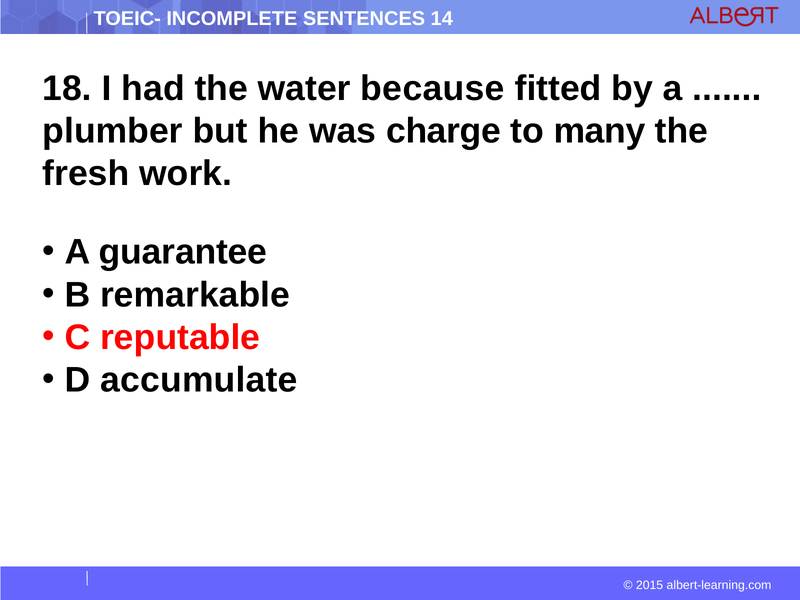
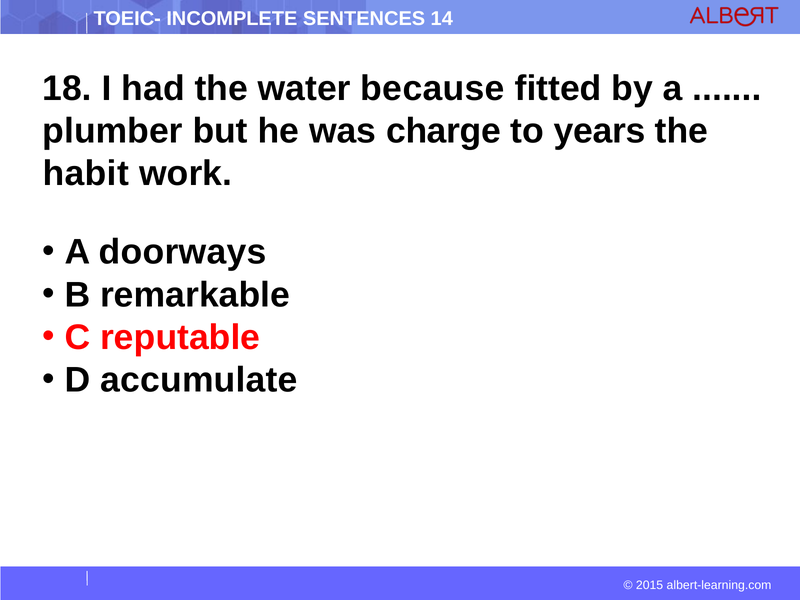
many: many -> years (600, 131)
fresh: fresh -> habit (86, 174)
guarantee: guarantee -> doorways (183, 252)
